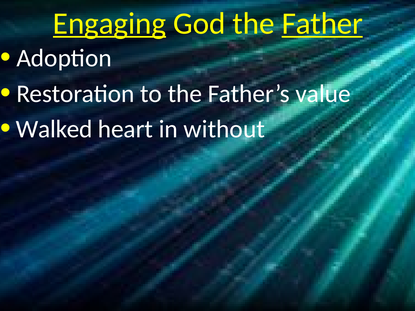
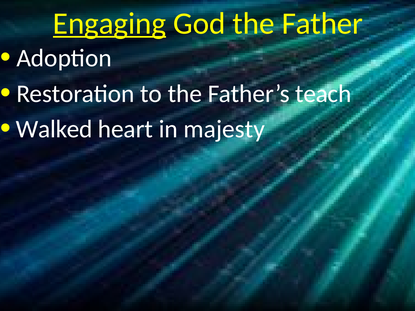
Father underline: present -> none (322, 23)
value: value -> teach (323, 94)
without: without -> majesty (224, 129)
